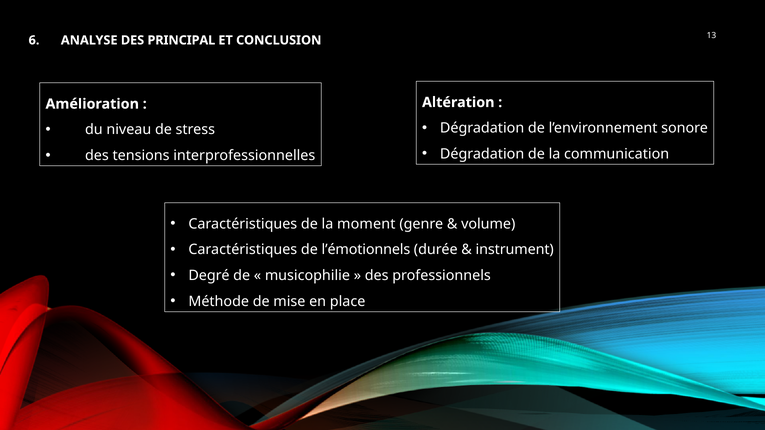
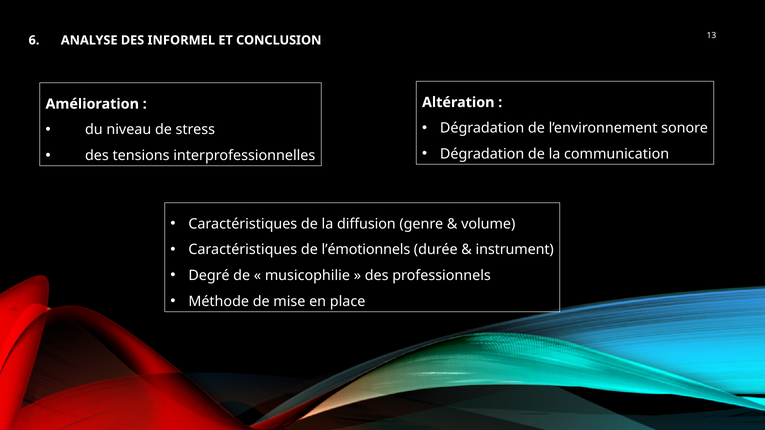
PRINCIPAL: PRINCIPAL -> INFORMEL (181, 40)
moment: moment -> diffusion (366, 224)
